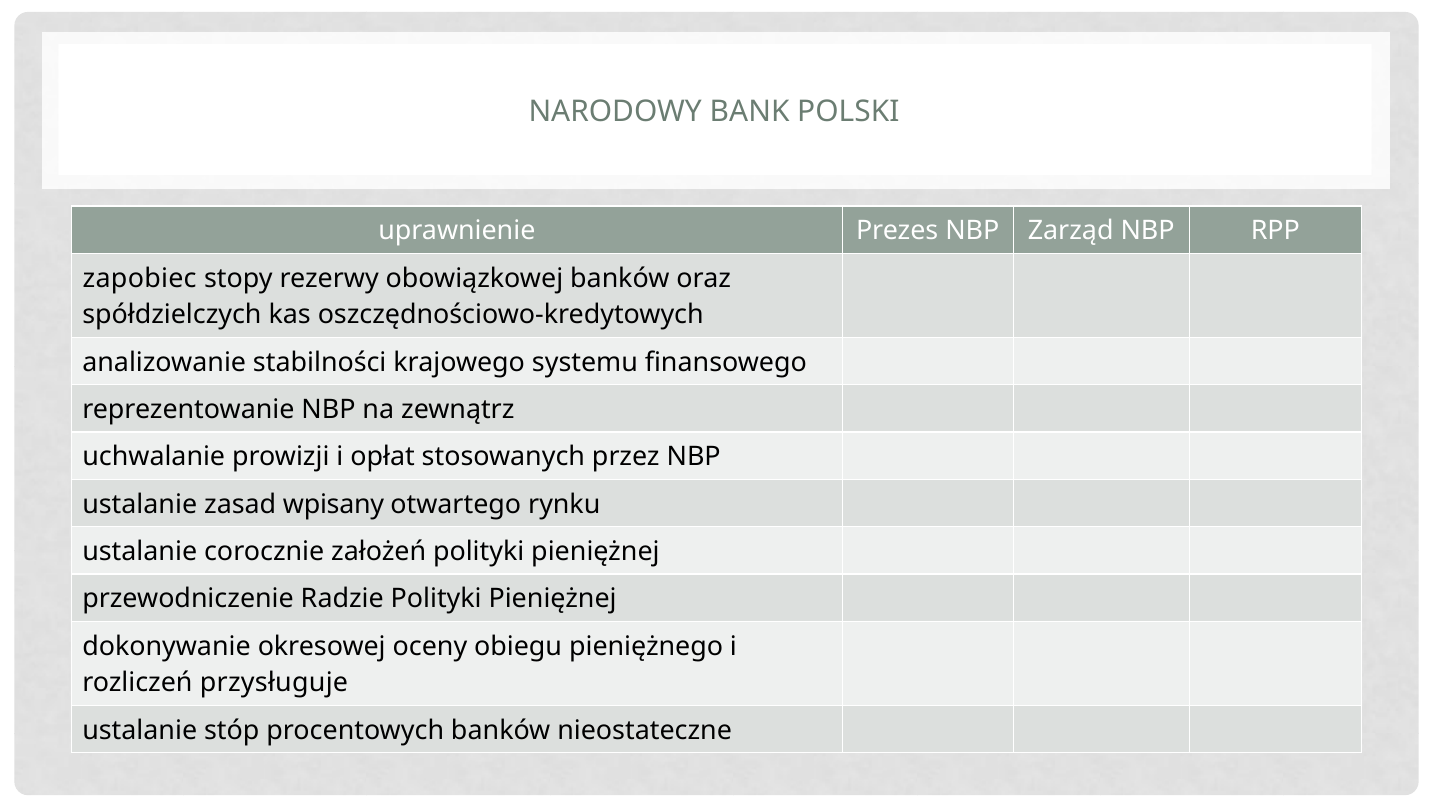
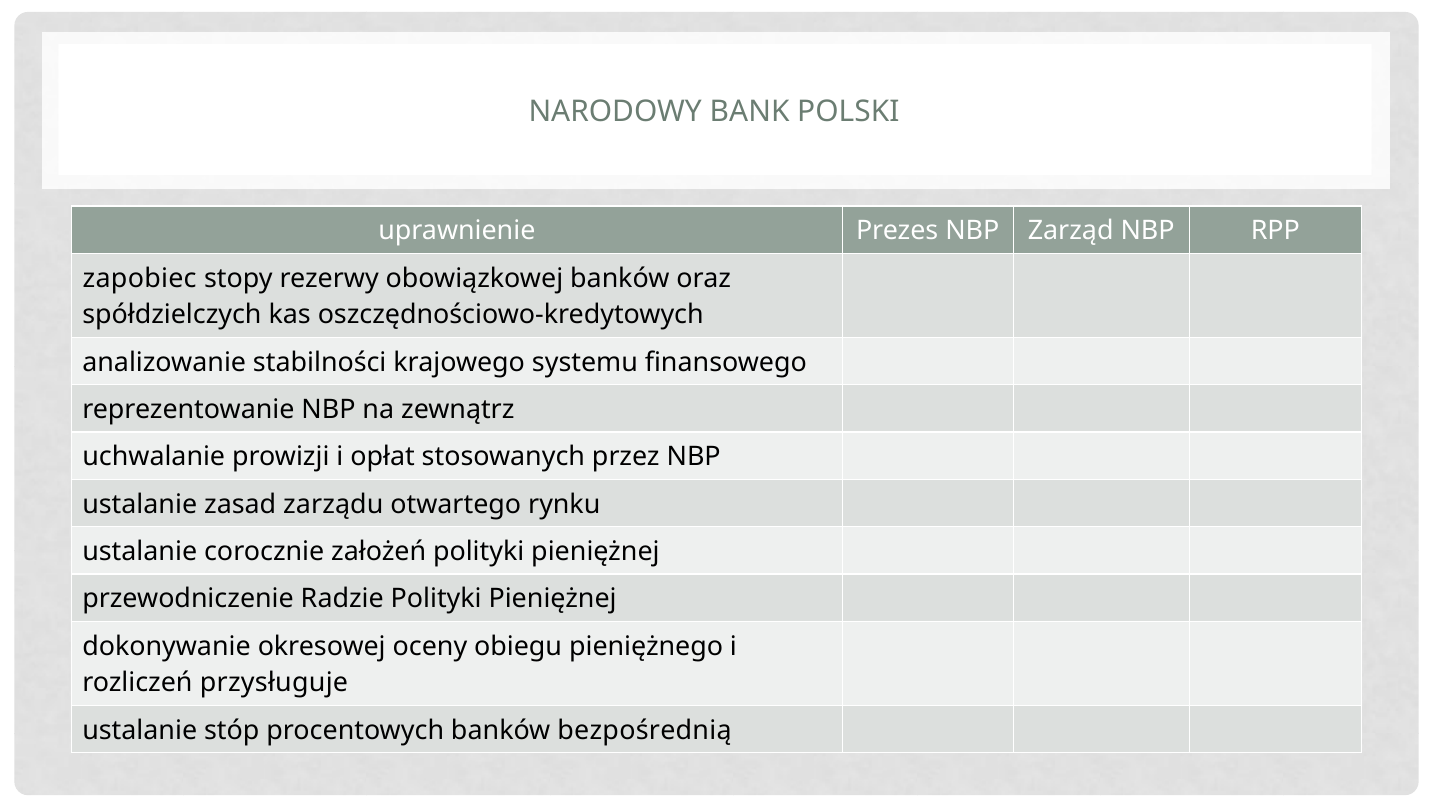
wpisany: wpisany -> zarządu (333, 504)
nieostateczne: nieostateczne -> bezpośrednią (644, 730)
